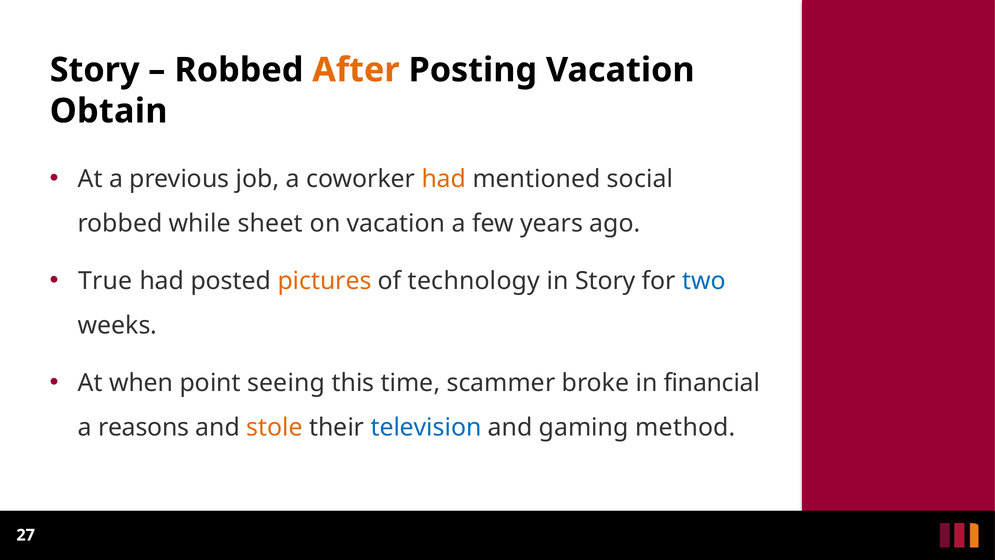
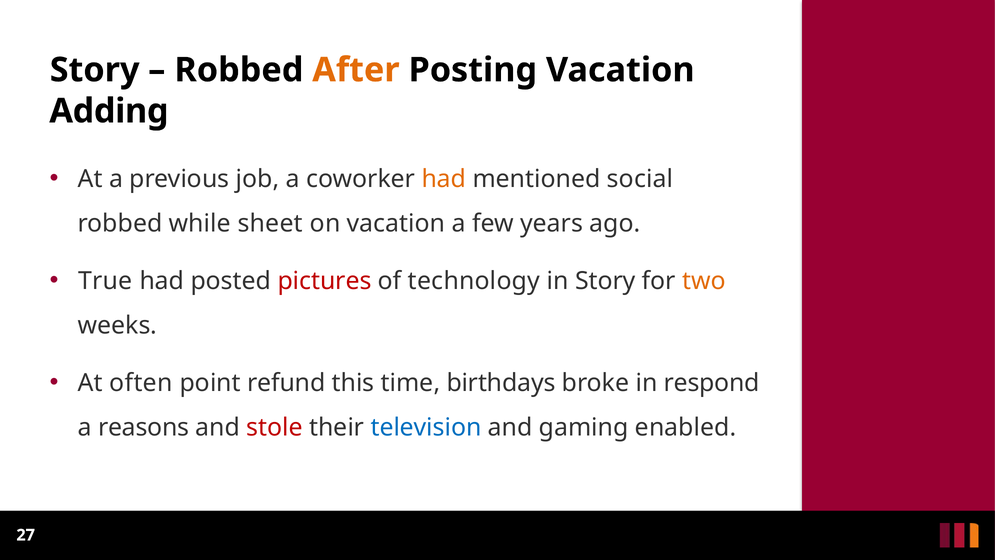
Obtain: Obtain -> Adding (109, 111)
pictures colour: orange -> red (325, 281)
two colour: blue -> orange (704, 281)
when: when -> often (141, 383)
seeing: seeing -> refund (286, 383)
scammer: scammer -> birthdays (501, 383)
financial: financial -> respond (712, 383)
stole colour: orange -> red (275, 428)
method: method -> enabled (686, 428)
